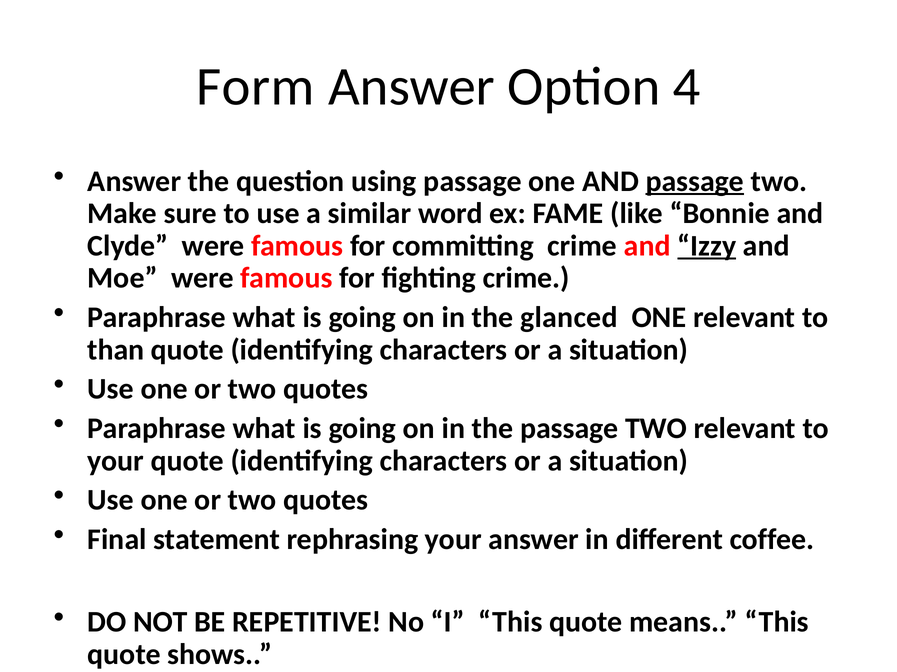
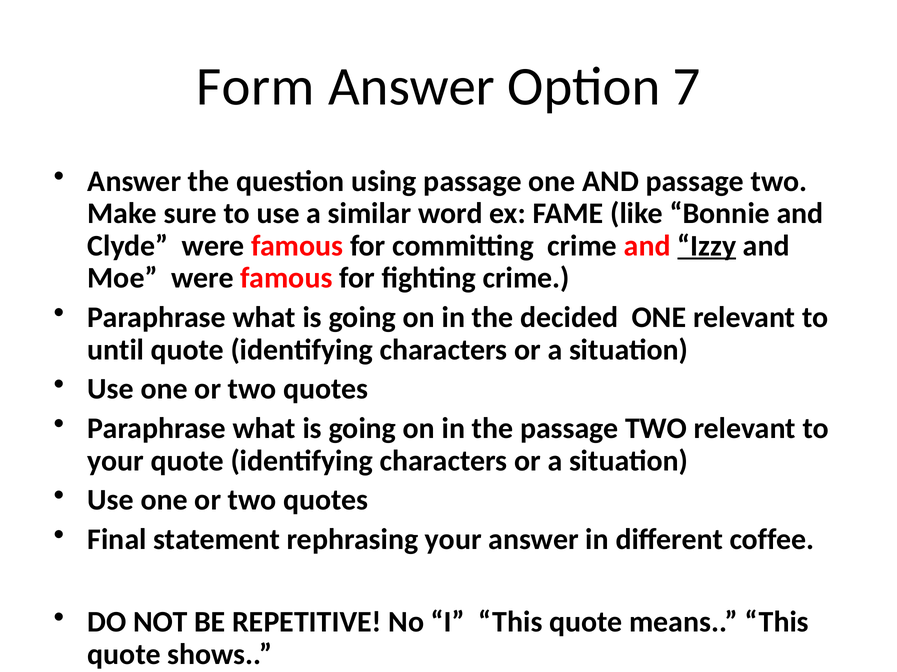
4: 4 -> 7 (687, 87)
passage underline: present -> none (695, 182)
glanced: glanced -> decided (569, 318)
than: than -> until (116, 350)
